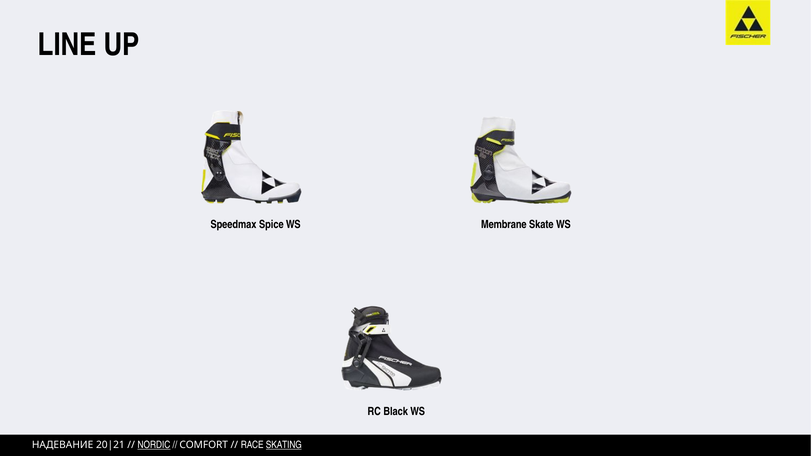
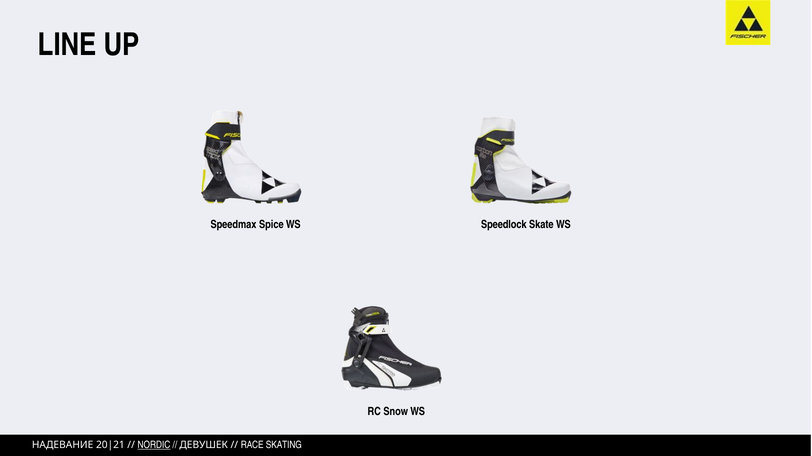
Membrane: Membrane -> Speedlock (504, 225)
Black: Black -> Snow (396, 411)
COMFORT: COMFORT -> ДЕВУШЕК (204, 445)
SKATING underline: present -> none (284, 445)
